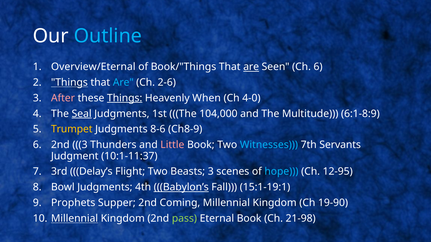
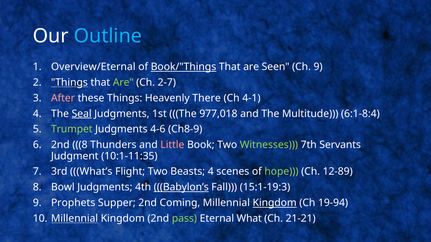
Book/"Things underline: none -> present (183, 67)
are underline: present -> none (251, 67)
Ch 6: 6 -> 9 (318, 67)
Are colour: light blue -> light green (123, 83)
2-6: 2-6 -> 2-7 (167, 83)
Things underline: present -> none (125, 98)
When: When -> There (207, 98)
4-0: 4-0 -> 4-1 (251, 98)
104,000: 104,000 -> 977,018 (218, 114)
6:1-8:9: 6:1-8:9 -> 6:1-8:4 (360, 114)
Trumpet colour: yellow -> light green (72, 129)
8-6: 8-6 -> 4-6 (158, 129)
2nd 3: 3 -> 8 (80, 145)
Witnesses colour: light blue -> light green (269, 145)
10:1-11:37: 10:1-11:37 -> 10:1-11:35 (129, 156)
Delay’s: Delay’s -> What’s (91, 172)
Beasts 3: 3 -> 4 (211, 172)
hope colour: light blue -> light green (281, 172)
12-95: 12-95 -> 12-89 (338, 172)
15:1-19:1: 15:1-19:1 -> 15:1-19:3 (265, 188)
Kingdom underline: none -> present (275, 203)
19-90: 19-90 -> 19-94 (333, 203)
Eternal Book: Book -> What (249, 219)
21-98: 21-98 -> 21-21 (301, 219)
